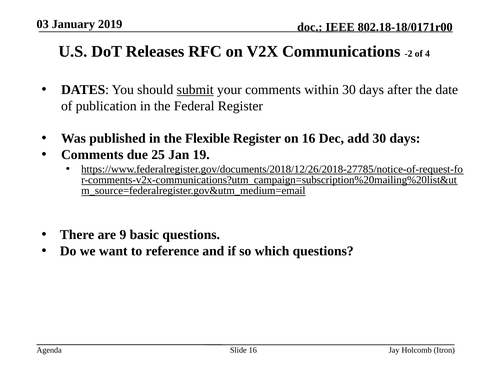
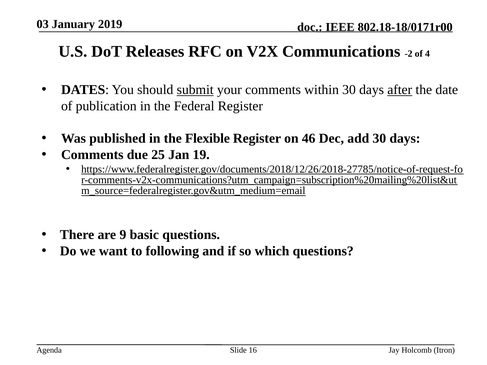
after underline: none -> present (400, 90)
on 16: 16 -> 46 (309, 139)
reference: reference -> following (172, 251)
